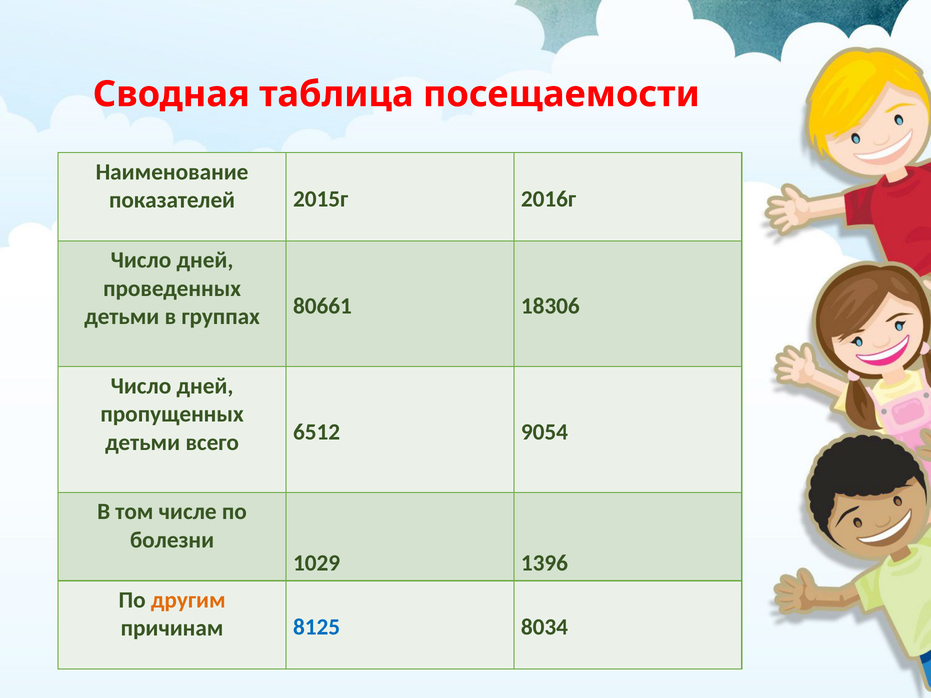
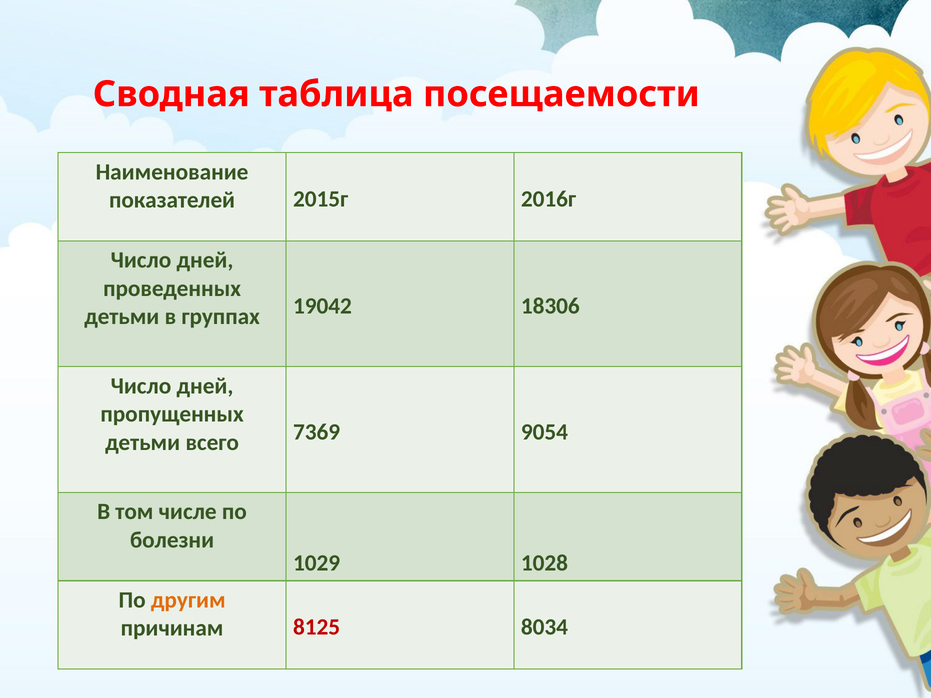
80661: 80661 -> 19042 (322, 306)
6512: 6512 -> 7369 (317, 432)
1396: 1396 -> 1028 (544, 563)
8125 colour: blue -> red (317, 627)
